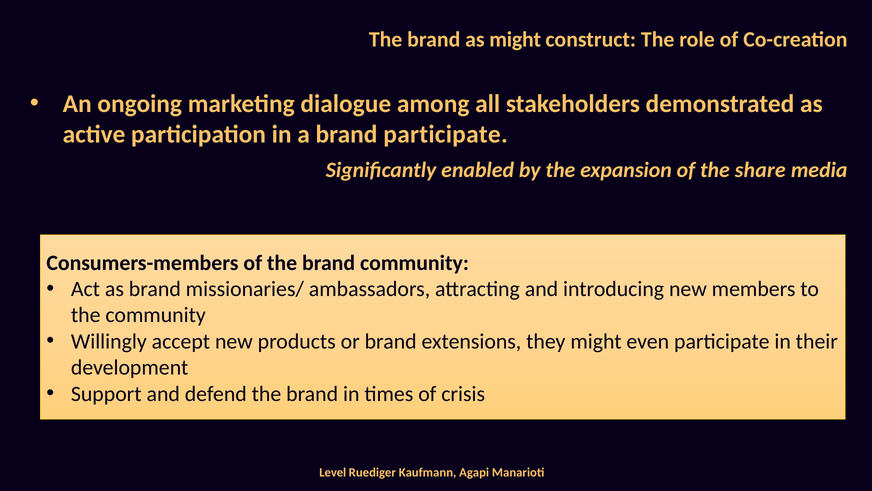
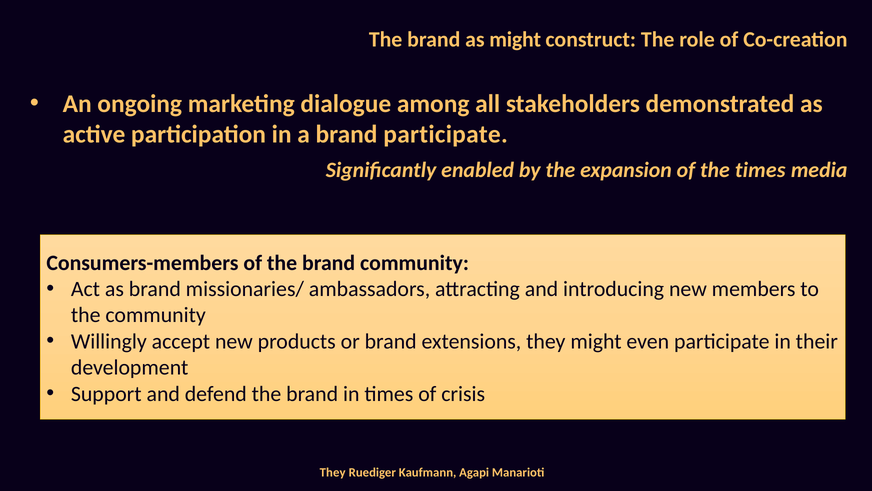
the share: share -> times (760, 170)
Level: Level -> They (333, 472)
